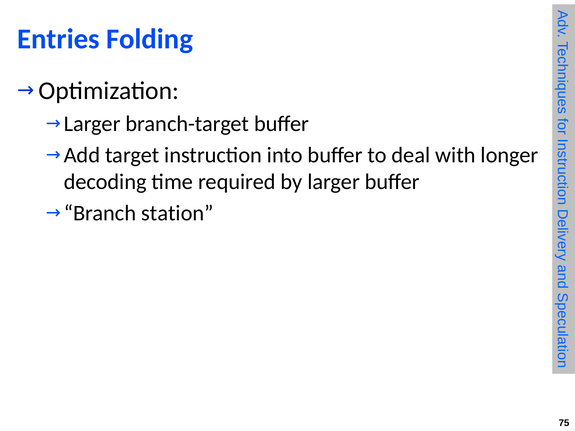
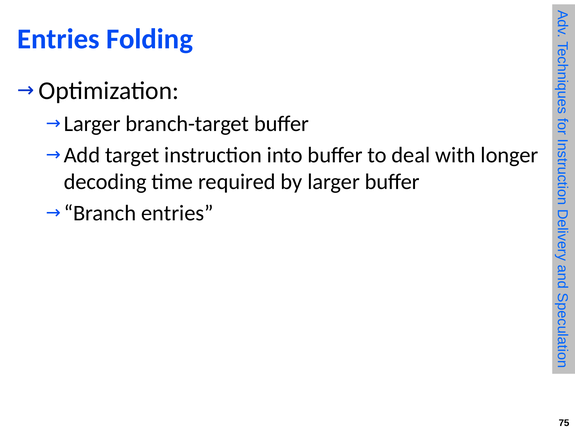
station: station -> entries (177, 213)
